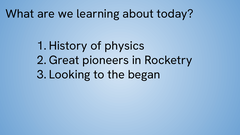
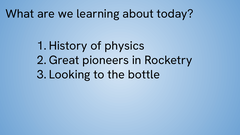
began: began -> bottle (144, 74)
